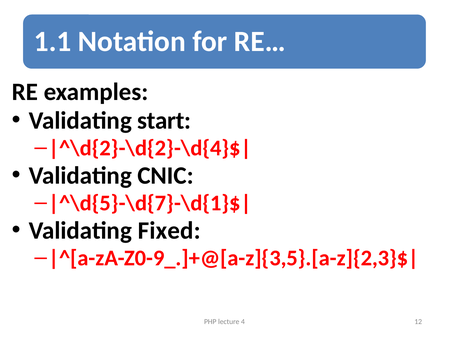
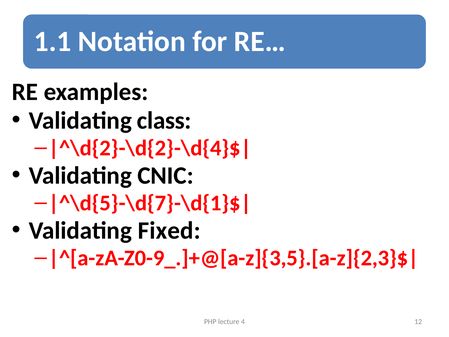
start: start -> class (164, 121)
